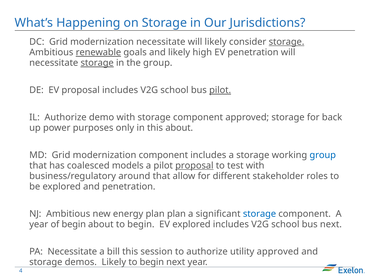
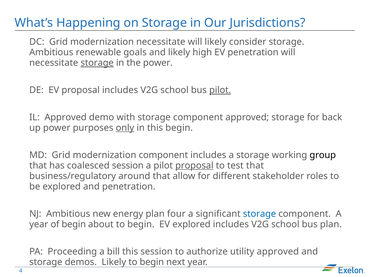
storage underline: present -> none (286, 42)
renewable underline: present -> none (98, 52)
the group: group -> power (158, 63)
IL Authorize: Authorize -> Approved (66, 118)
only underline: none -> present (125, 128)
this about: about -> begin (179, 128)
group colour: blue -> black (323, 155)
coalesced models: models -> session (128, 166)
test with: with -> that (255, 166)
plan plan: plan -> four (176, 214)
bus next: next -> plan (331, 225)
PA Necessitate: Necessitate -> Proceeding (72, 252)
